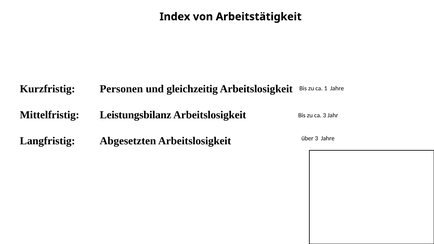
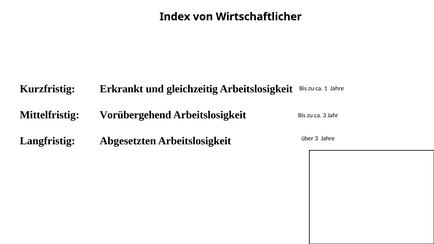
Arbeitstätigkeit: Arbeitstätigkeit -> Wirtschaftlicher (259, 17)
Personen: Personen -> Erkrankt (121, 89)
Leistungsbilanz: Leistungsbilanz -> Vorübergehend (135, 115)
